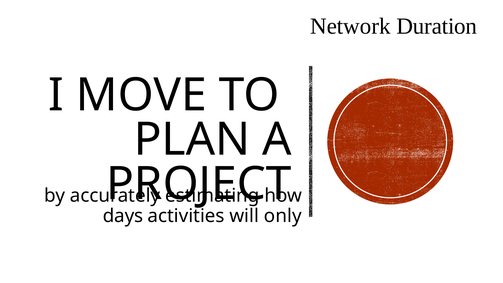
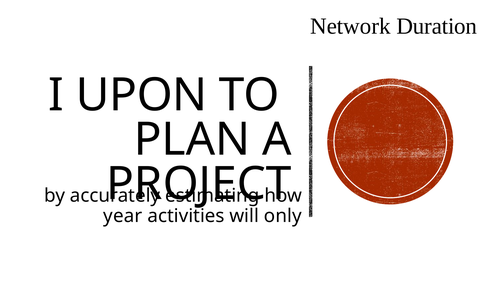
MOVE: MOVE -> UPON (142, 95)
days: days -> year (123, 216)
